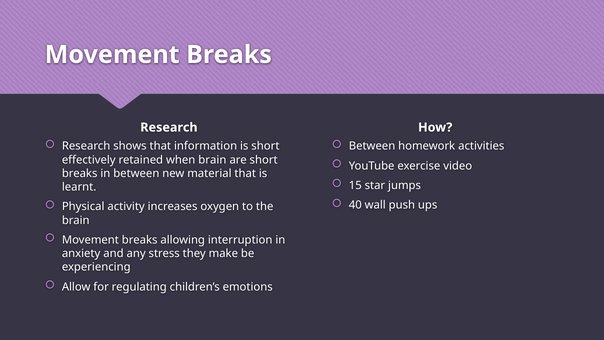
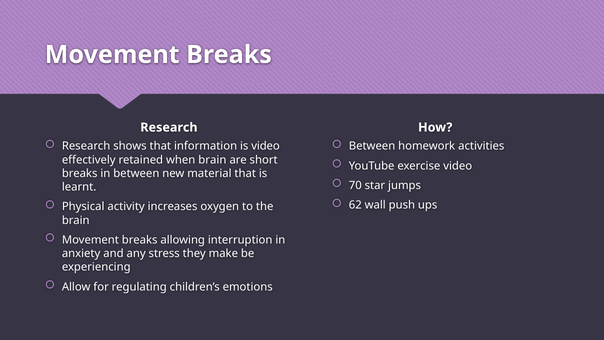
is short: short -> video (266, 146)
15: 15 -> 70 (355, 185)
40: 40 -> 62 (355, 205)
